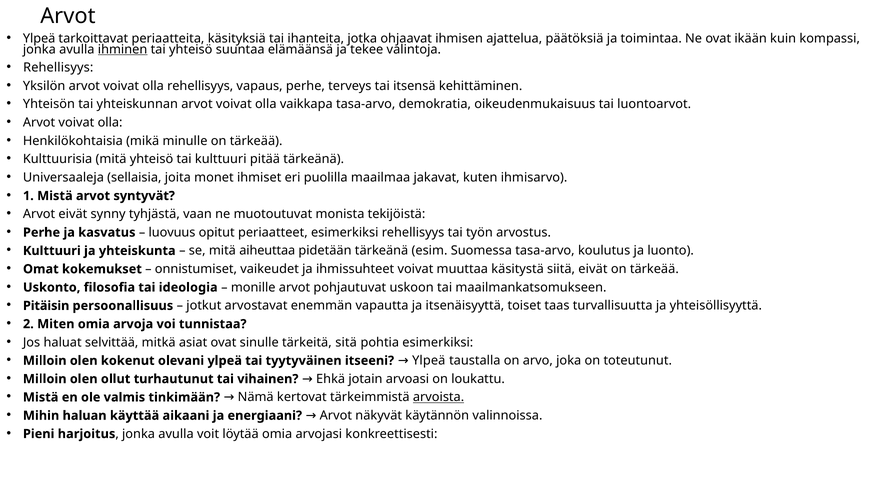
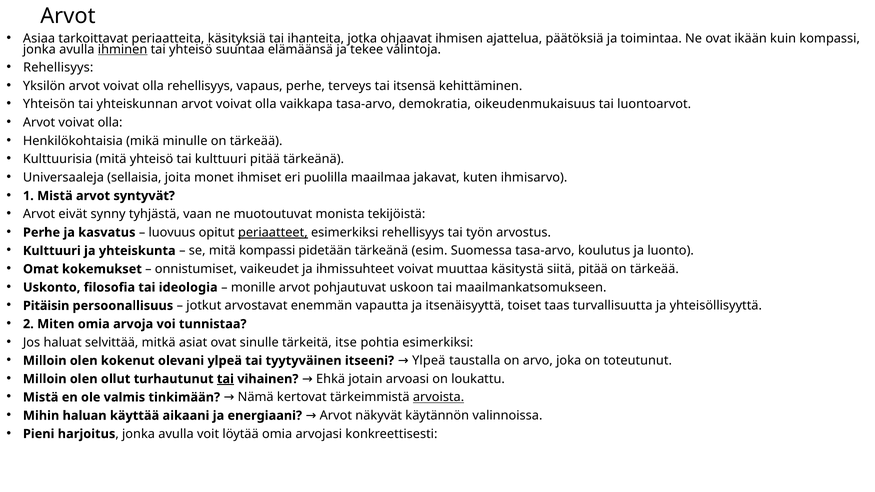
Ylpeä: Ylpeä -> Asiaa (39, 38)
periaatteet underline: none -> present (273, 233)
mitä aiheuttaa: aiheuttaa -> kompassi (267, 251)
siitä eivät: eivät -> pitää (593, 269)
sitä: sitä -> itse (346, 342)
tai underline: none -> present (225, 379)
